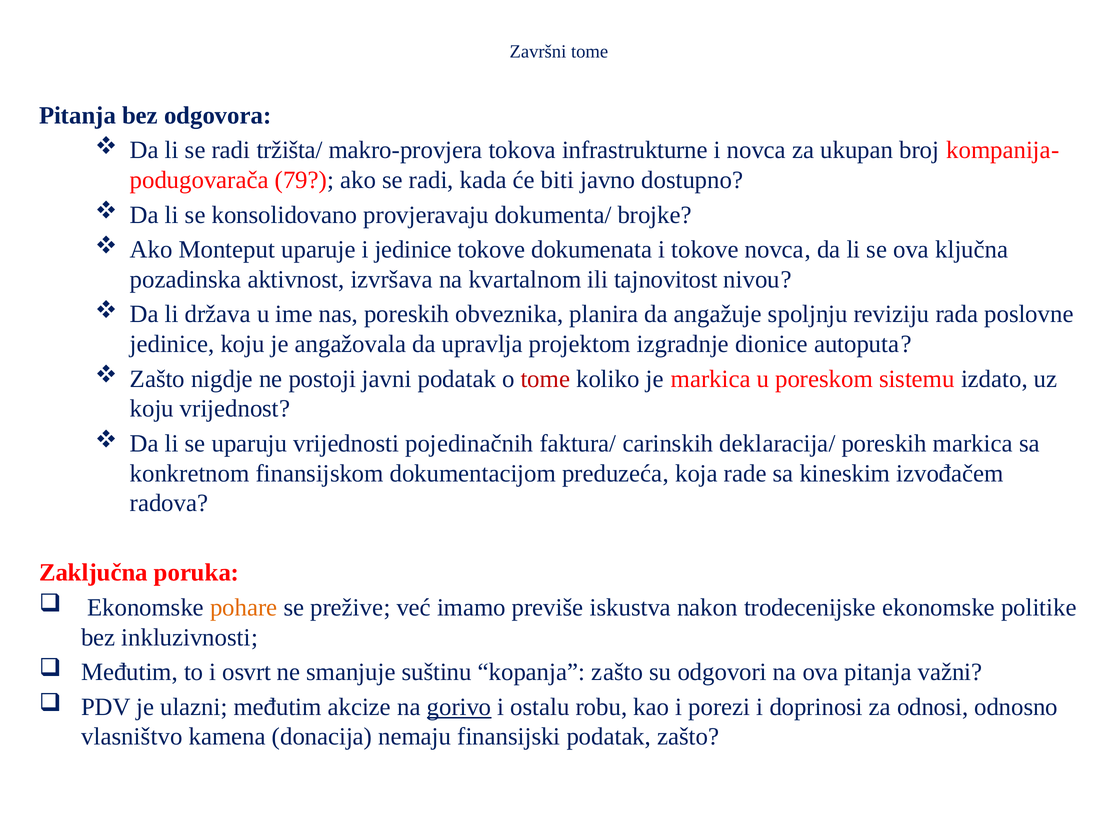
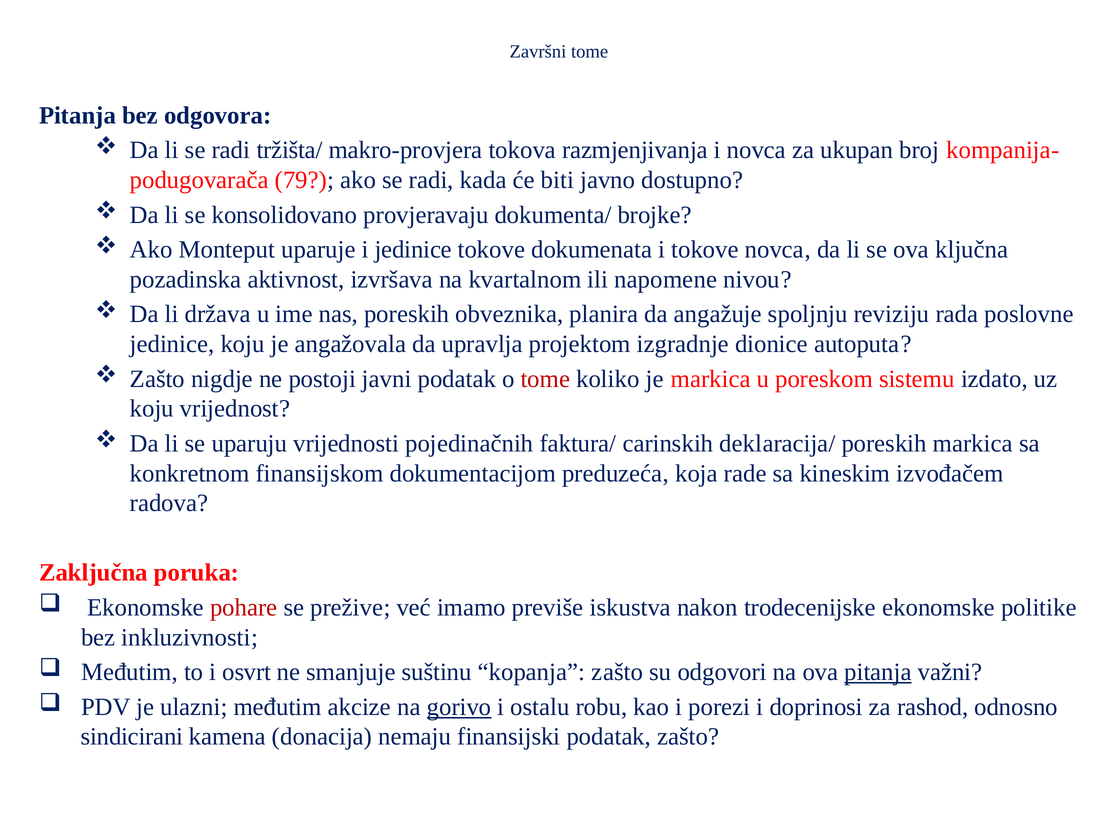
infrastrukturne: infrastrukturne -> razmjenjivanja (635, 150)
tajnovitost: tajnovitost -> napomene (666, 279)
pohare colour: orange -> red (244, 607)
pitanja underline: none -> present (878, 672)
odnosi: odnosi -> rashod (933, 706)
vlasništvo: vlasništvo -> sindicirani (132, 736)
